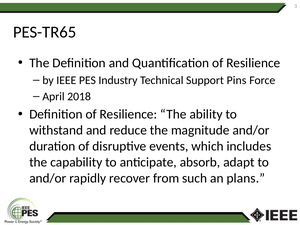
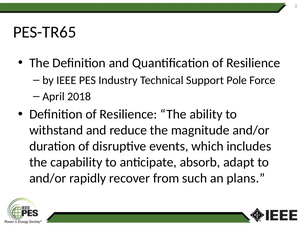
Pins: Pins -> Pole (237, 80)
